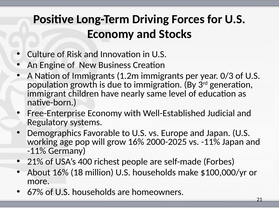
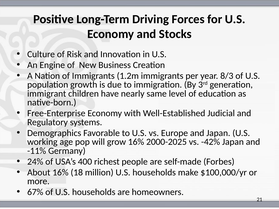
0/3: 0/3 -> 8/3 (227, 76)
vs -11%: -11% -> -42% (211, 142)
21%: 21% -> 24% (35, 162)
